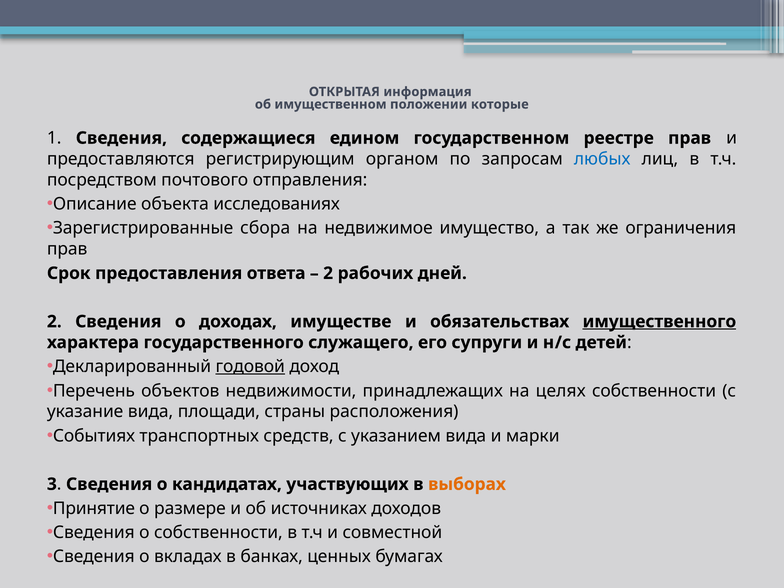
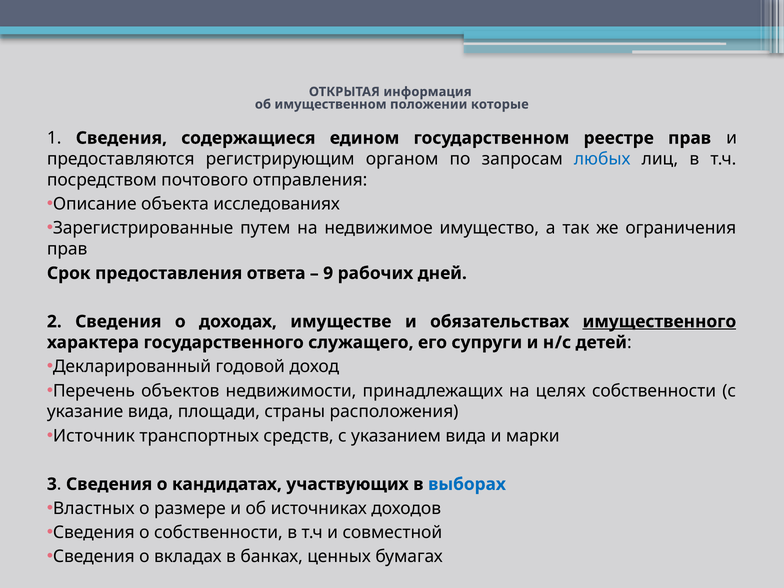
сбора: сбора -> путем (265, 228)
2: 2 -> 9 (328, 273)
годовой underline: present -> none (250, 367)
Событиях: Событиях -> Источник (94, 436)
выборах colour: orange -> blue (467, 484)
Принятие: Принятие -> Властных (94, 508)
